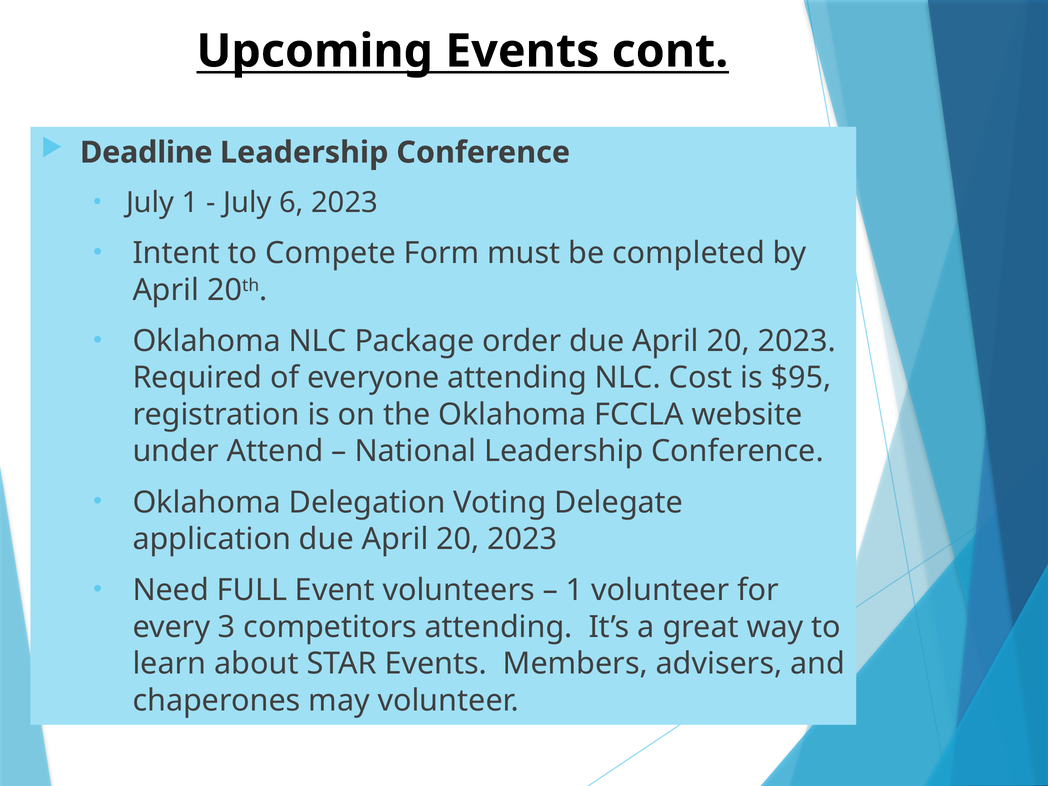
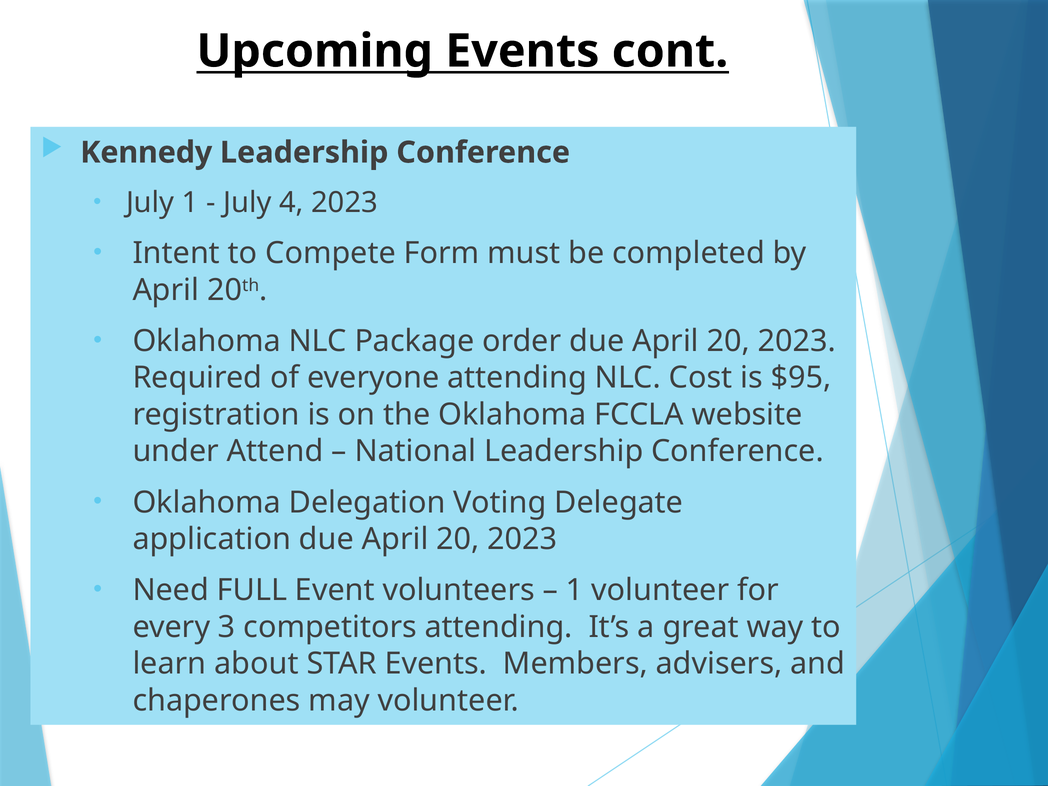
Deadline: Deadline -> Kennedy (146, 153)
6: 6 -> 4 (291, 203)
